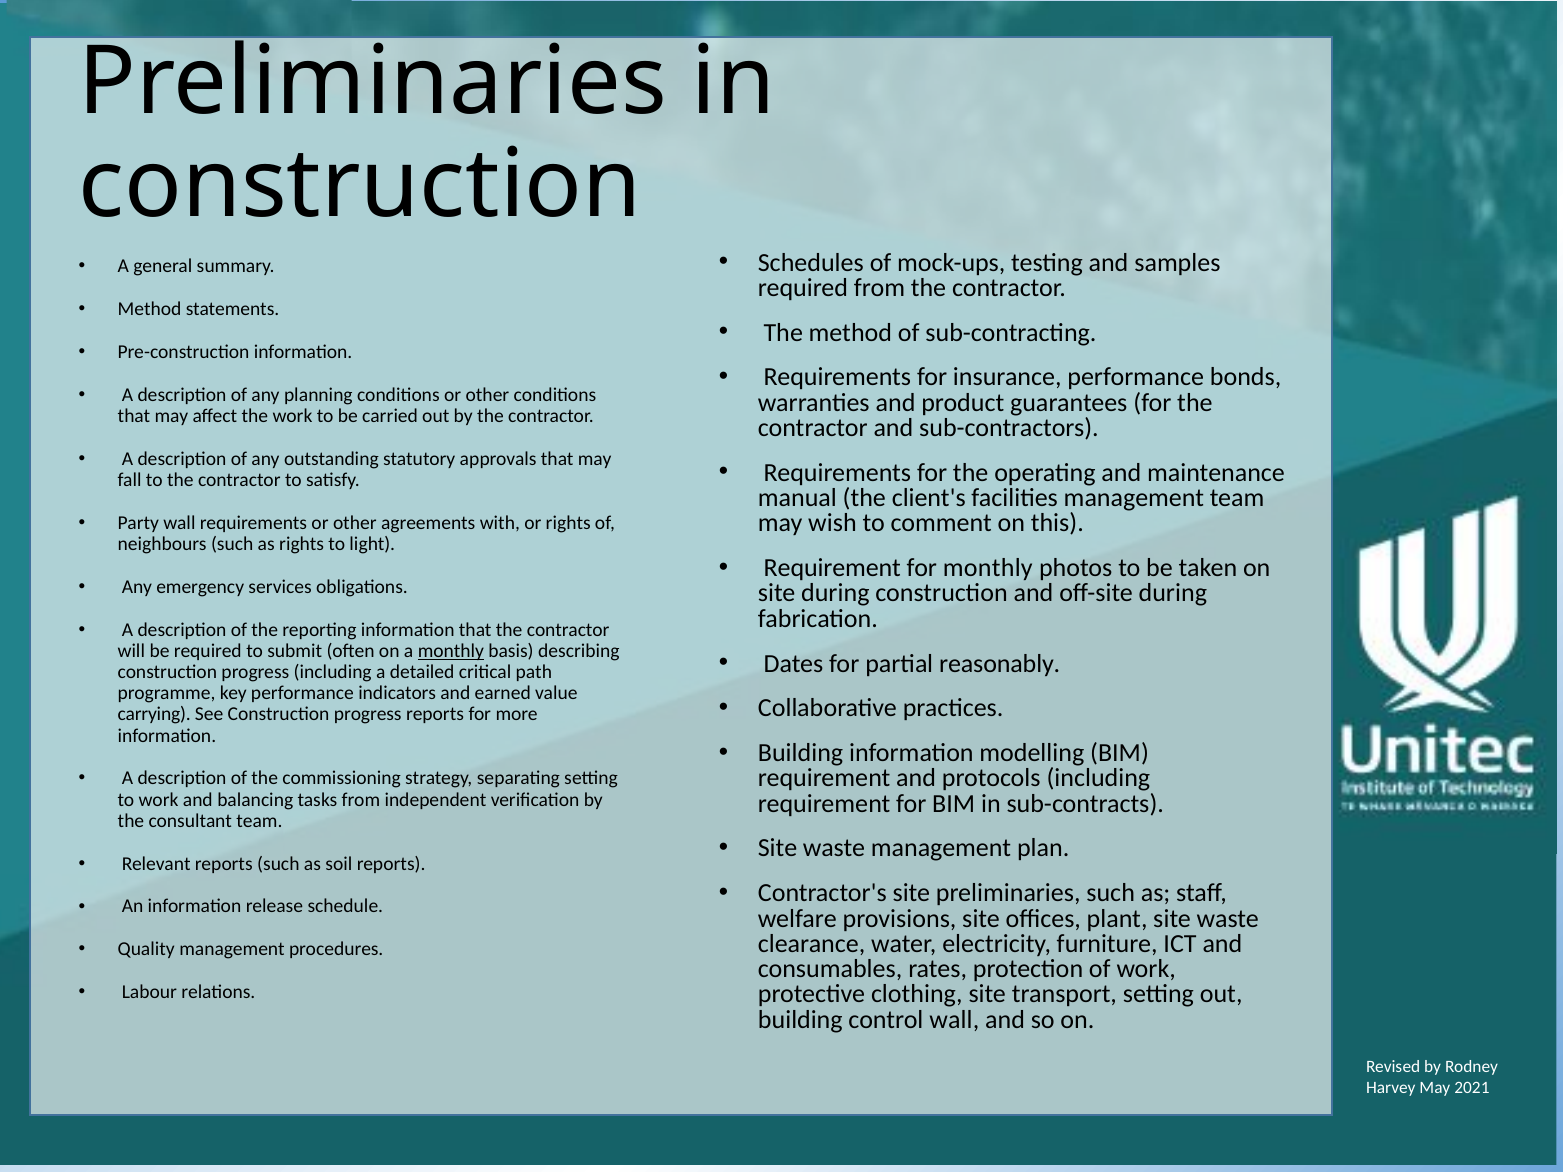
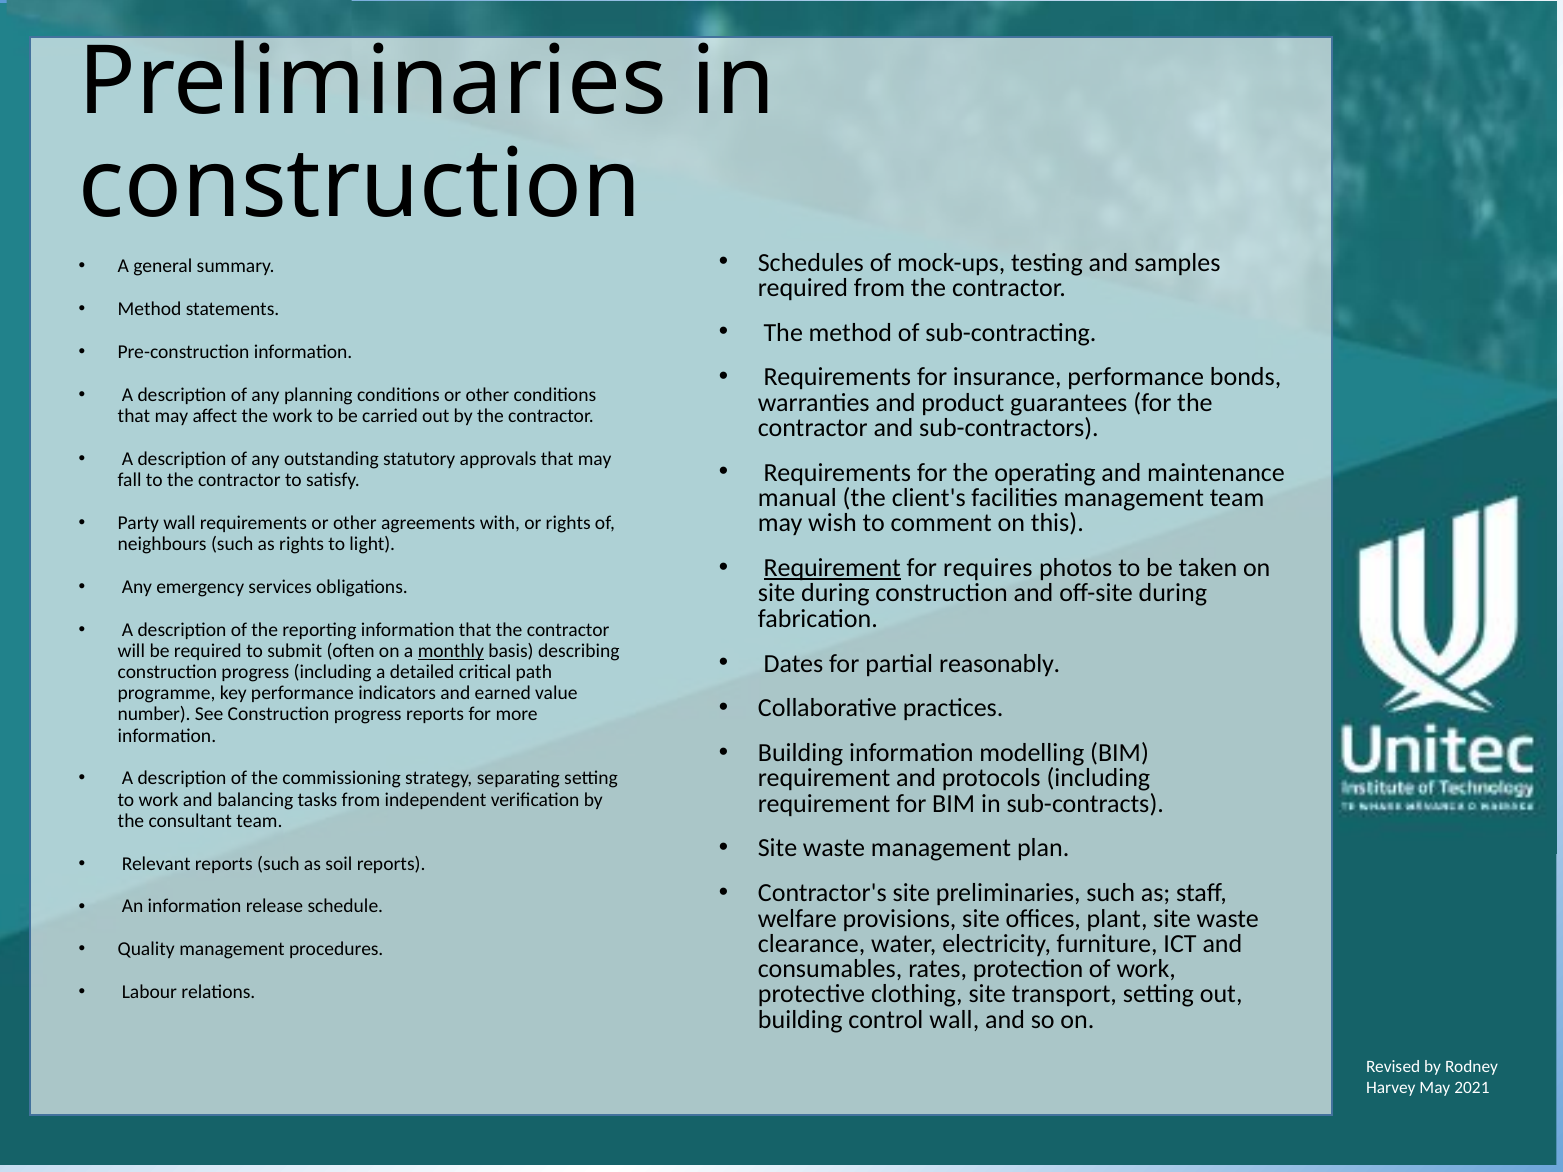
Requirement underline: none -> present (832, 568)
for monthly: monthly -> requires (988, 568)
carrying: carrying -> number (154, 715)
